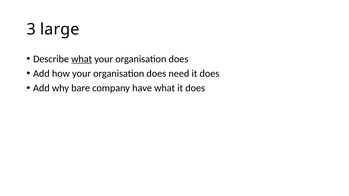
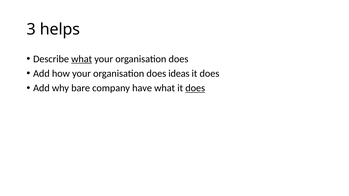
large: large -> helps (60, 29)
need: need -> ideas (179, 74)
does underline: none -> present (195, 88)
